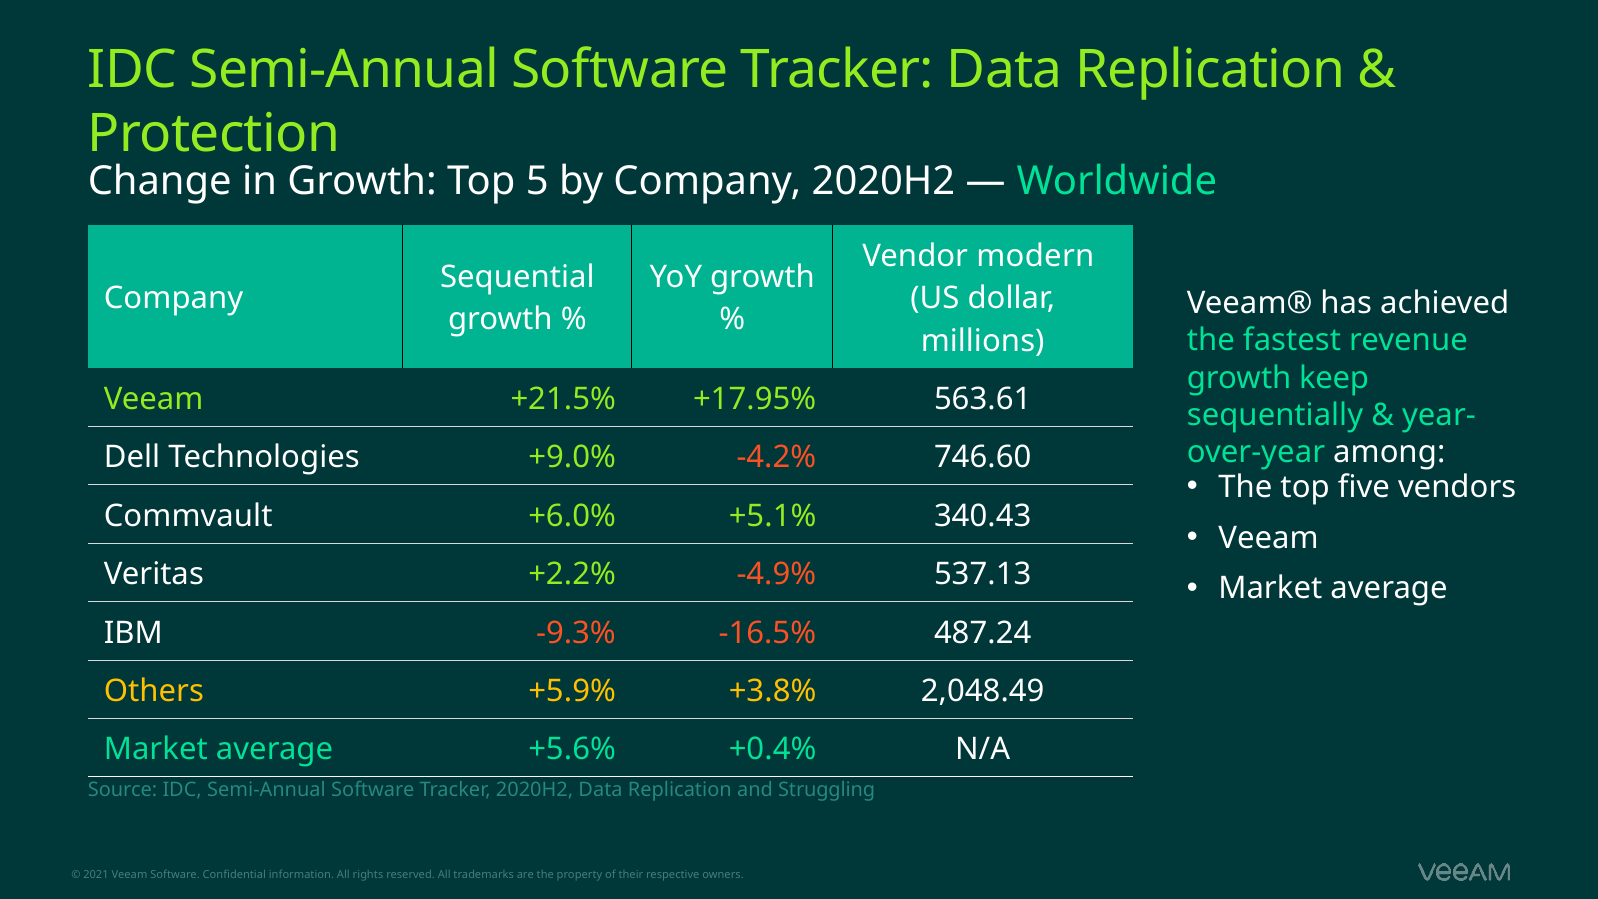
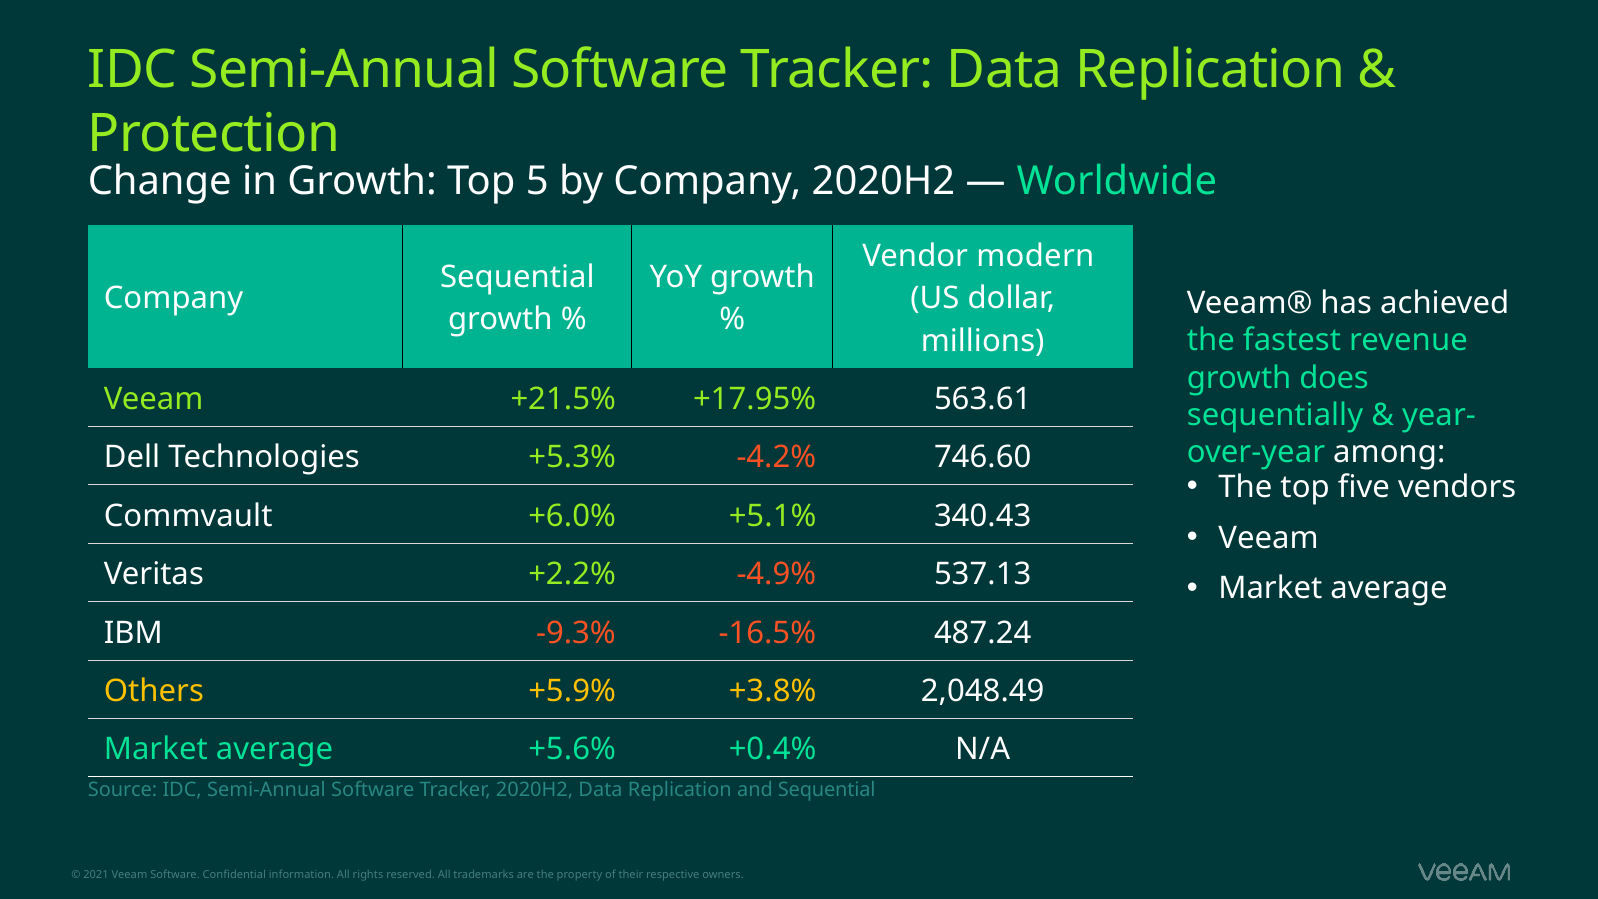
keep: keep -> does (1334, 378)
+9.0%: +9.0% -> +5.3% (572, 458)
and Struggling: Struggling -> Sequential (827, 790)
